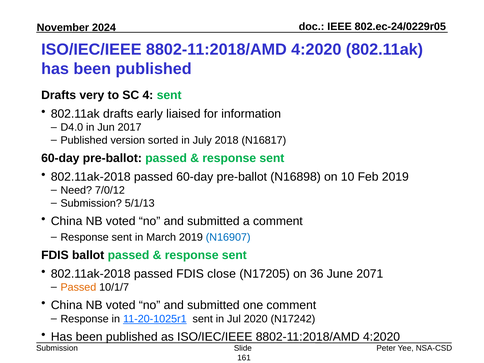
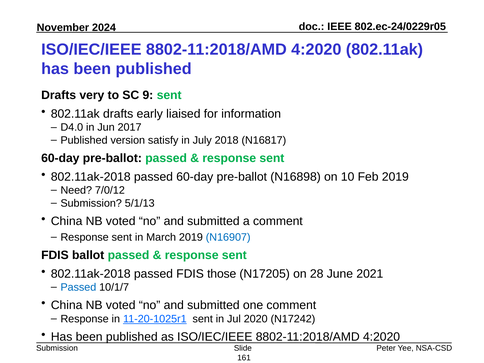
4: 4 -> 9 (148, 95)
sorted: sorted -> satisfy (163, 140)
close: close -> those (222, 274)
36: 36 -> 28 (317, 274)
2071: 2071 -> 2021 (370, 274)
Passed colour: orange -> blue (78, 287)
